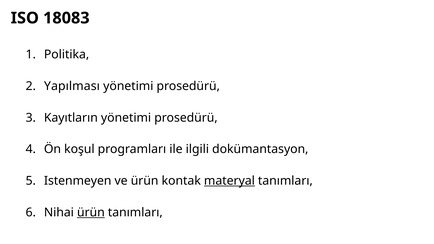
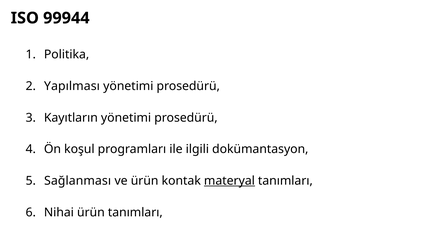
18083: 18083 -> 99944 (66, 18)
Istenmeyen: Istenmeyen -> Sağlanması (78, 181)
ürün underline: present -> none (91, 212)
